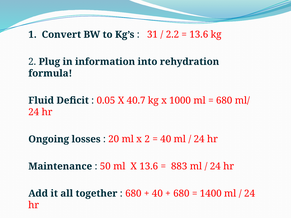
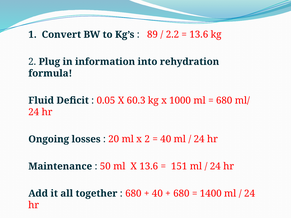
31: 31 -> 89 (153, 35)
40.7: 40.7 -> 60.3 (136, 101)
883: 883 -> 151 (179, 166)
